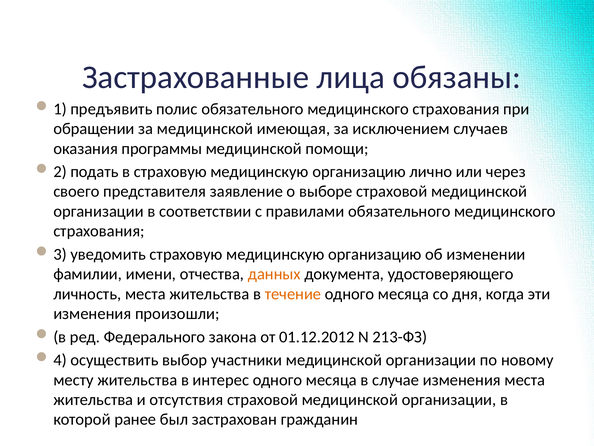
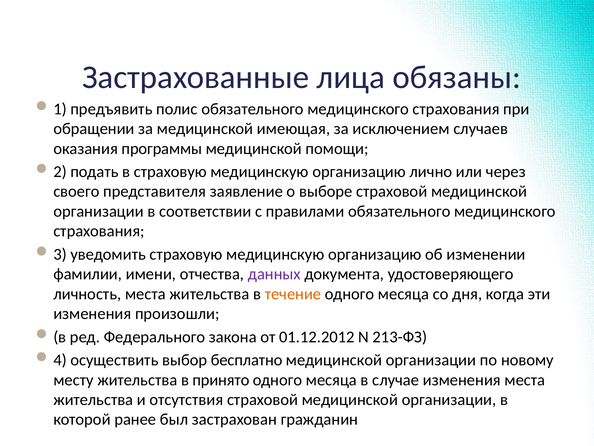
данных colour: orange -> purple (274, 274)
участники: участники -> бесплатно (247, 360)
интерес: интерес -> принято (221, 379)
